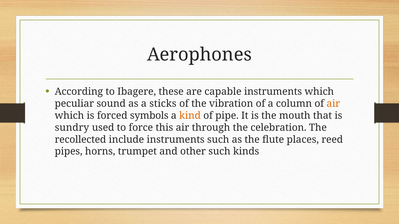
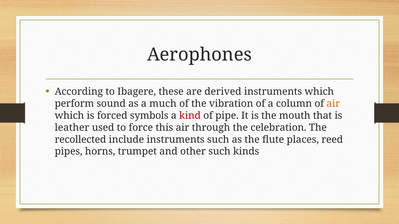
capable: capable -> derived (223, 92)
peculiar: peculiar -> perform (74, 104)
sticks: sticks -> much (163, 104)
kind colour: orange -> red (190, 116)
sundry: sundry -> leather (72, 128)
